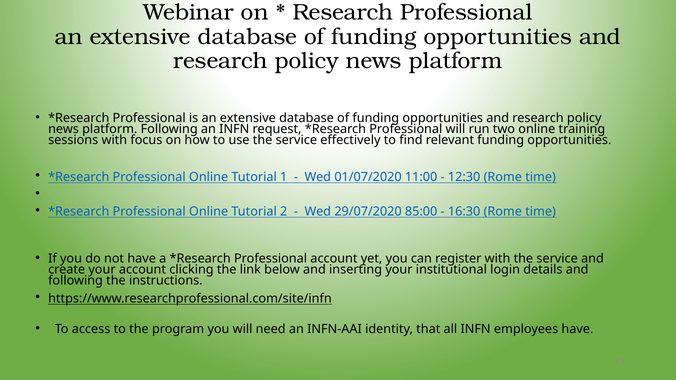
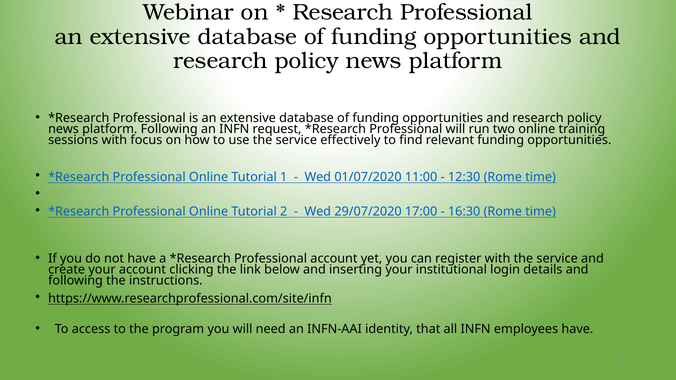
85:00: 85:00 -> 17:00 (421, 212)
